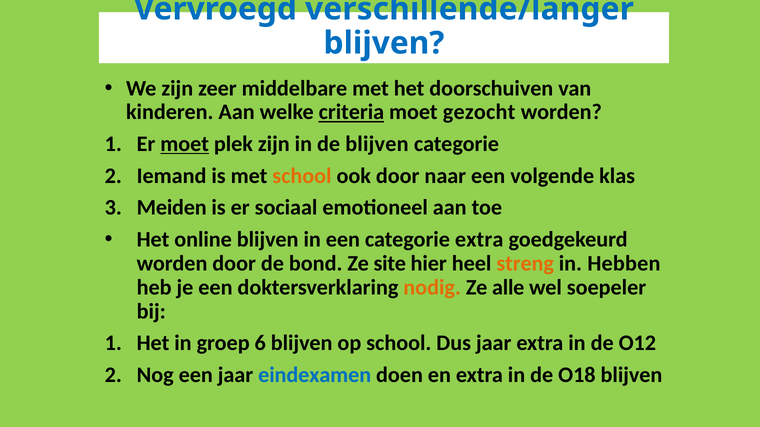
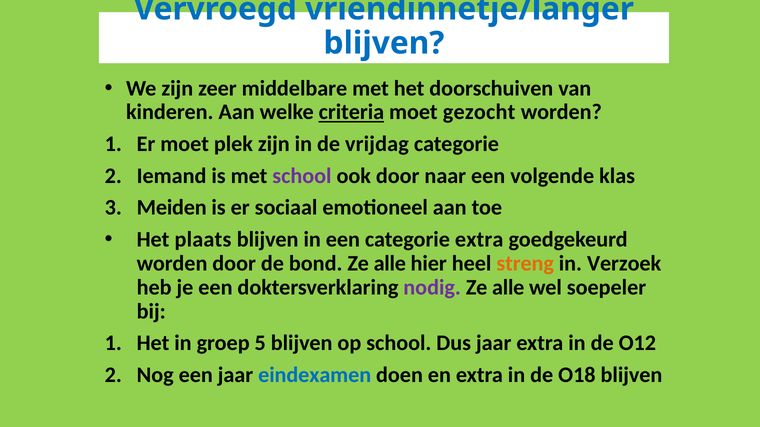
verschillende/langer: verschillende/langer -> vriendinnetje/langer (470, 9)
moet underline: present -> none (185, 144)
de blijven: blijven -> vrijdag (377, 144)
school colour: orange -> purple (302, 176)
online: online -> plaats (203, 240)
bond Ze site: site -> alle (390, 264)
Hebben: Hebben -> Verzoek (624, 264)
nodig colour: orange -> purple (432, 288)
6: 6 -> 5 (260, 343)
